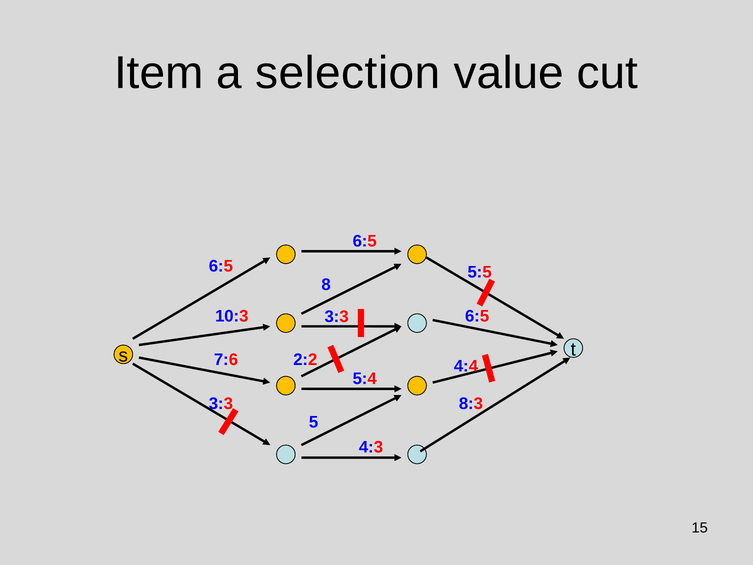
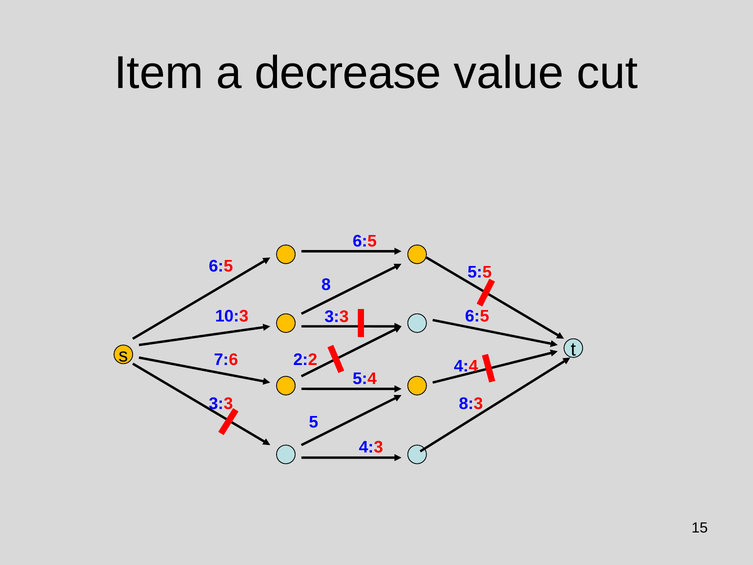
selection: selection -> decrease (348, 73)
